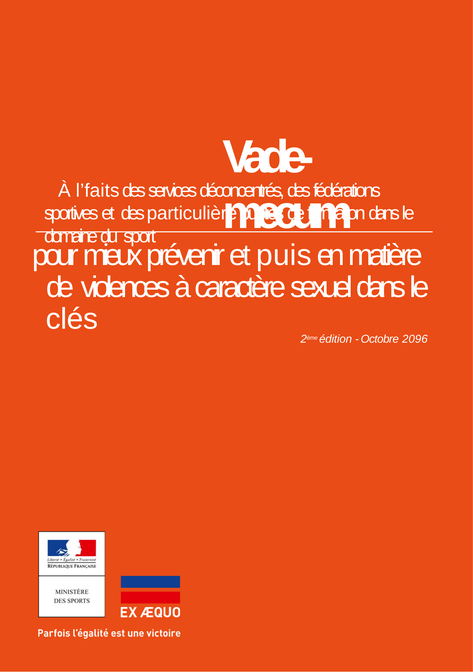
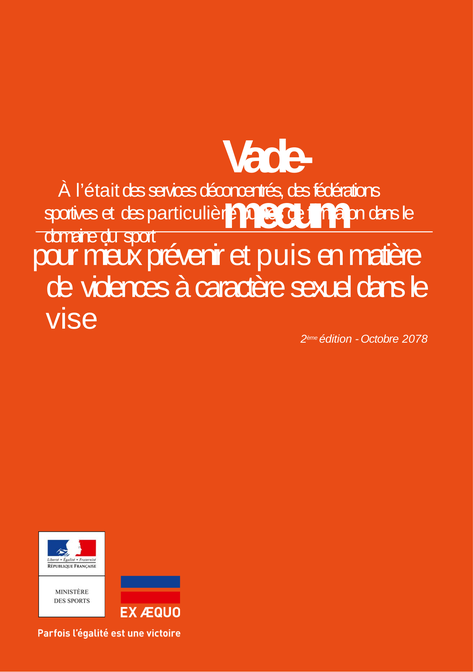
l’faits: l’faits -> l’était (98, 191)
clés: clés -> vise (72, 319)
2096: 2096 -> 2078 (415, 339)
